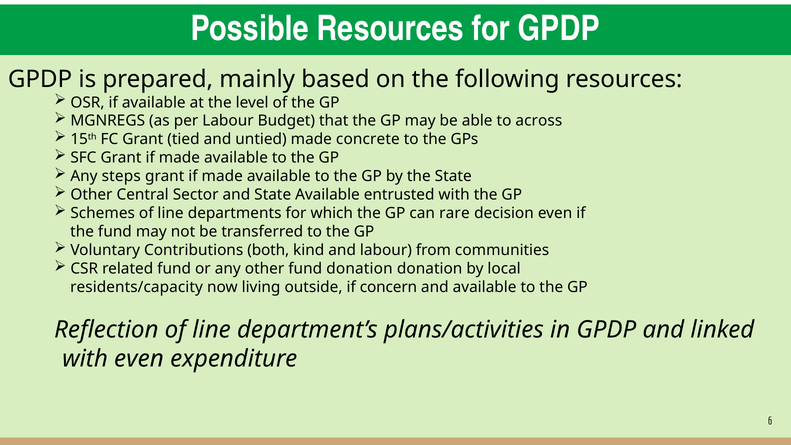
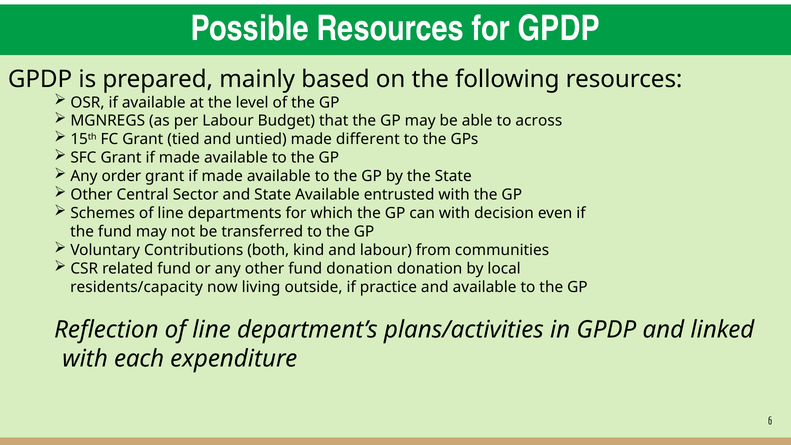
concrete: concrete -> different (368, 139)
steps: steps -> order (121, 176)
can rare: rare -> with (455, 213)
concern: concern -> practice (388, 287)
with even: even -> each (139, 359)
